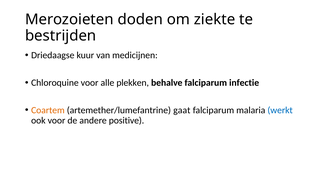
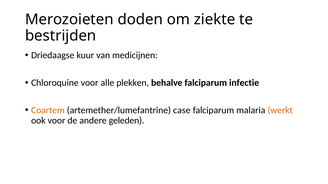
gaat: gaat -> case (182, 110)
werkt colour: blue -> orange (280, 110)
positive: positive -> geleden (127, 121)
